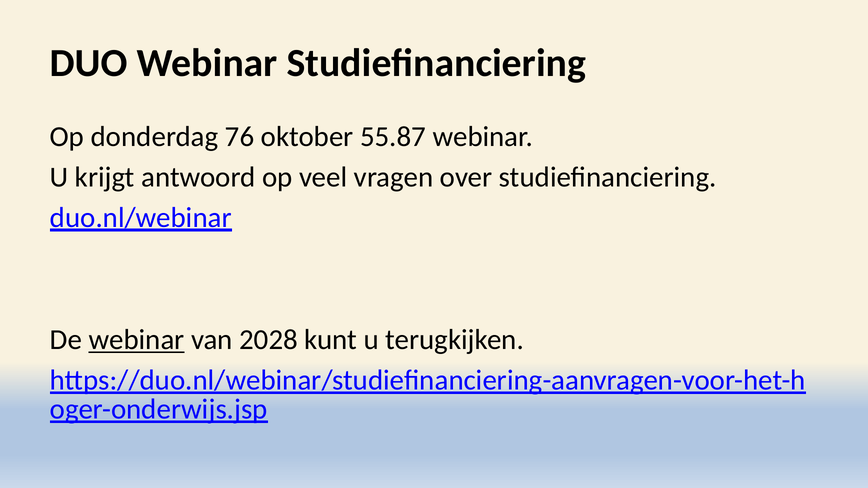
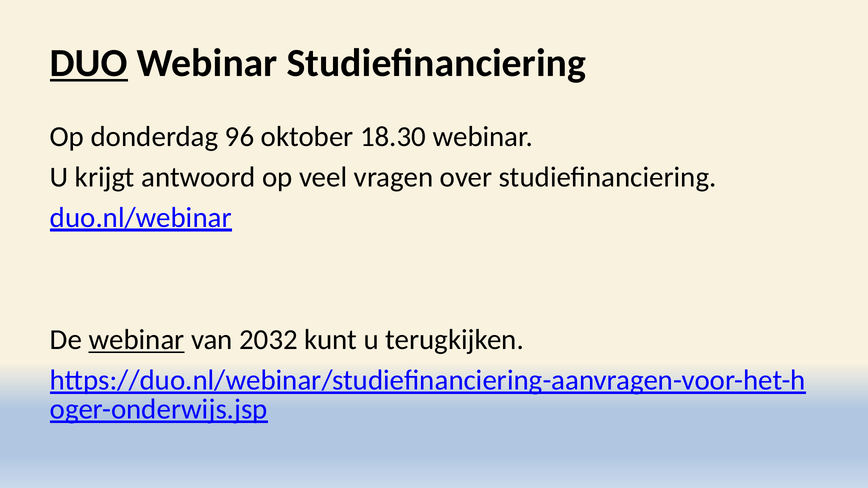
DUO underline: none -> present (89, 63)
76: 76 -> 96 (240, 137)
55.87: 55.87 -> 18.30 (393, 137)
2028: 2028 -> 2032 (269, 340)
